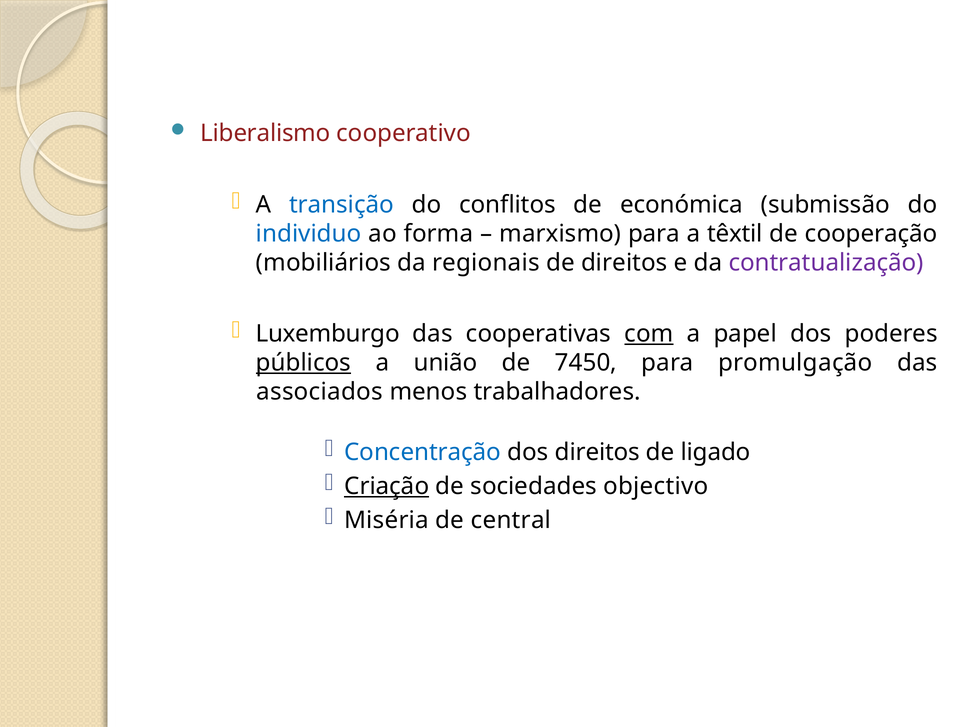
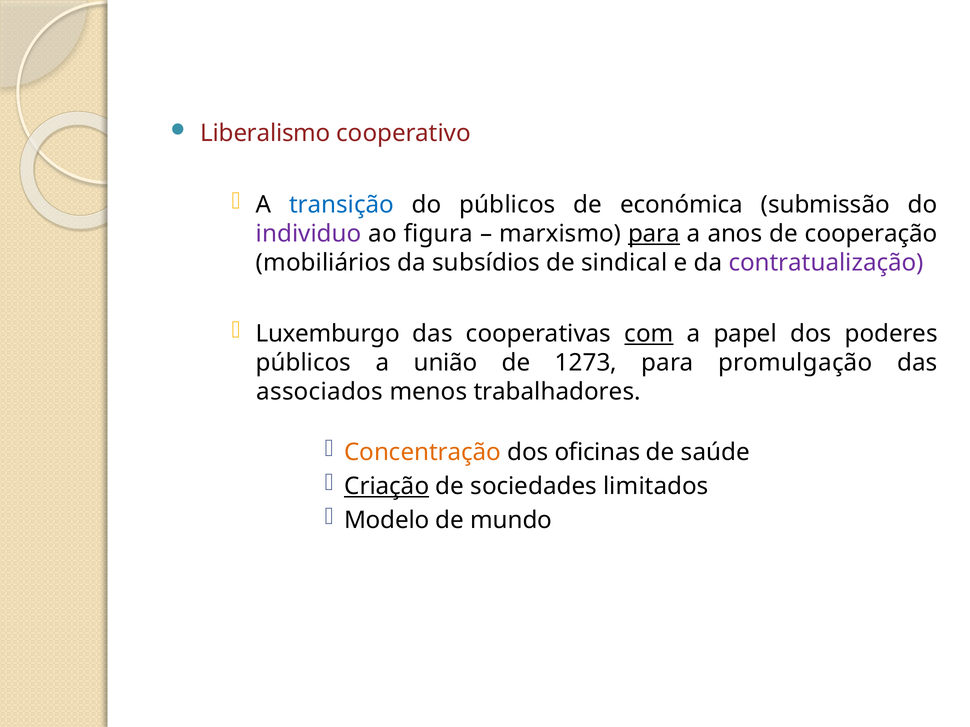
do conflitos: conflitos -> públicos (507, 205)
individuo colour: blue -> purple (309, 234)
forma: forma -> figura (438, 234)
para underline: none -> present (654, 234)
têxtil: têxtil -> anos (735, 234)
regionais: regionais -> subsídios (486, 263)
de direitos: direitos -> sindical (624, 263)
públicos underline: present -> none (304, 363)
7450: 7450 -> 1273 (586, 363)
Concentração colour: blue -> orange (423, 453)
dos direitos: direitos -> oficinas (597, 453)
ligado: ligado -> saúde (715, 453)
objectivo: objectivo -> limitados (656, 487)
Miséria: Miséria -> Modelo (387, 521)
central: central -> mundo (511, 521)
